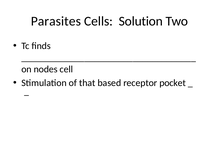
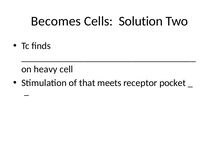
Parasites: Parasites -> Becomes (56, 21)
nodes: nodes -> heavy (46, 69)
based: based -> meets (109, 83)
